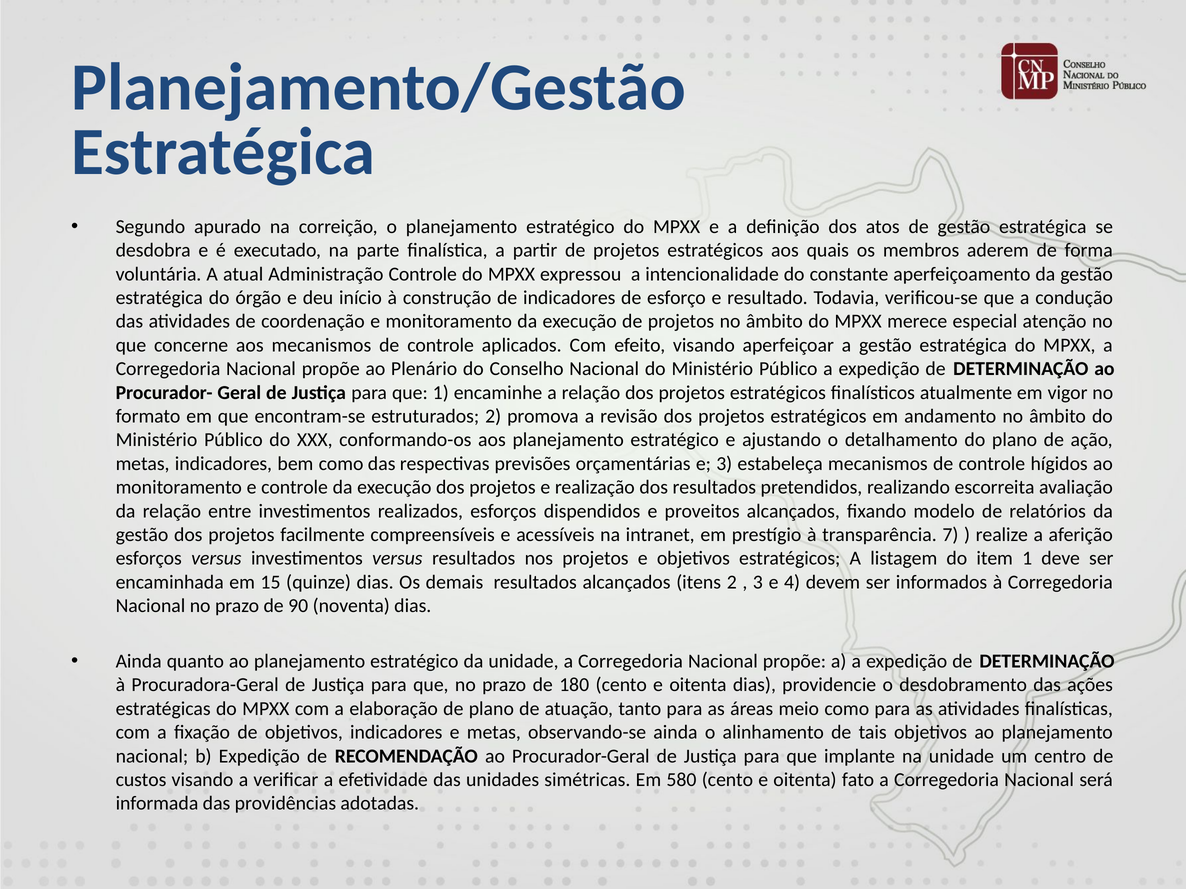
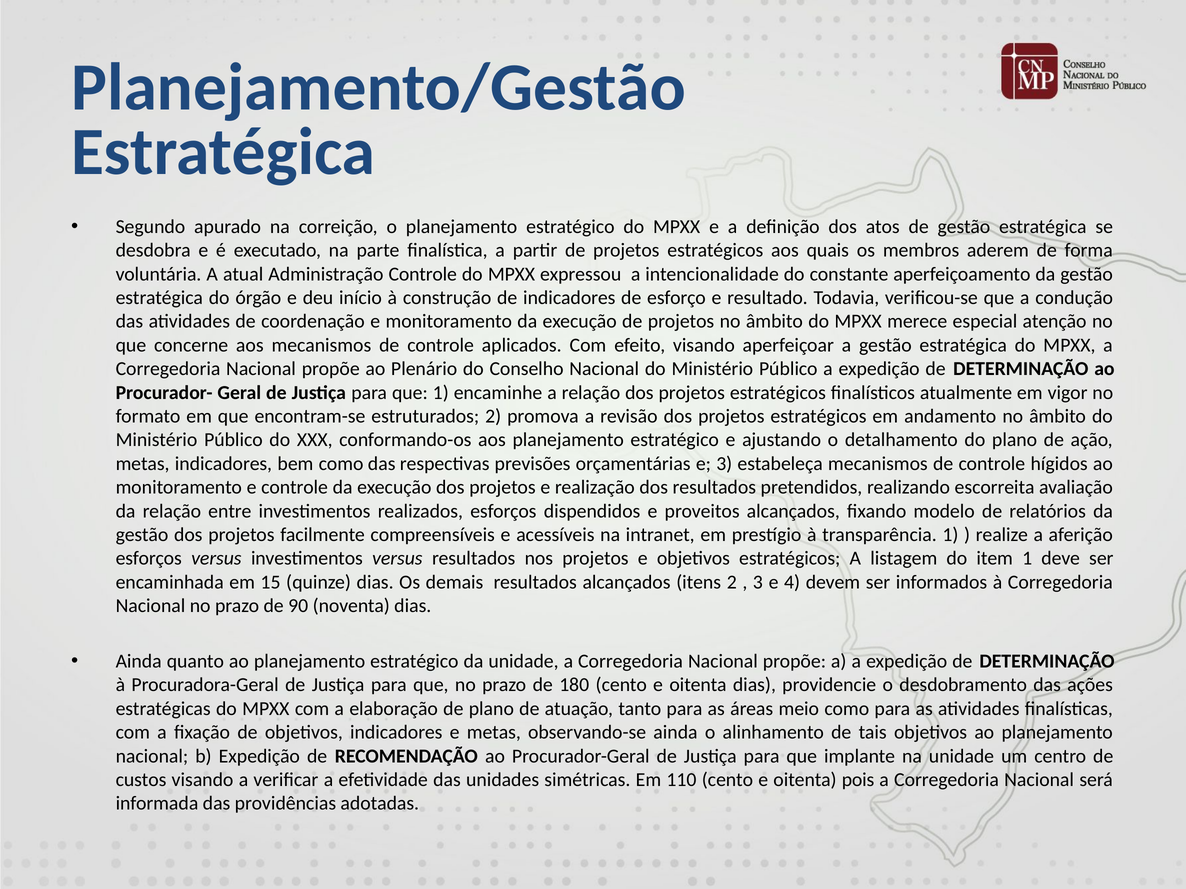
transparência 7: 7 -> 1 (950, 535)
580: 580 -> 110 (681, 780)
fato: fato -> pois (858, 780)
